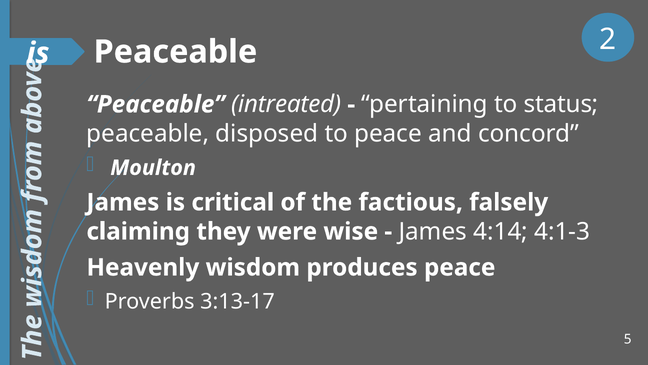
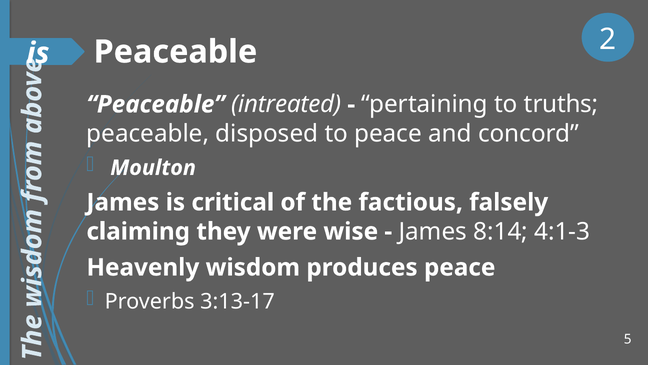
status: status -> truths (561, 104)
4:14: 4:14 -> 8:14 (501, 231)
